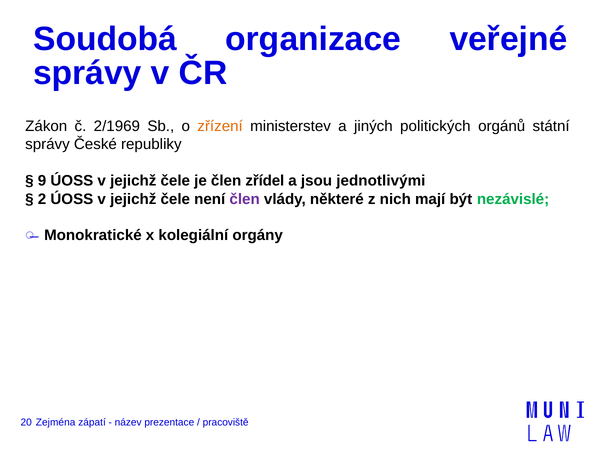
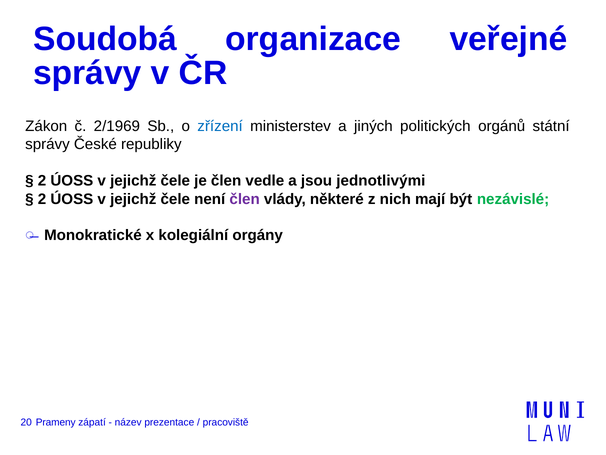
zřízení colour: orange -> blue (220, 126)
9: 9 -> 2 (42, 181)
zřídel: zřídel -> vedle (265, 181)
Zejména: Zejména -> Prameny (56, 422)
